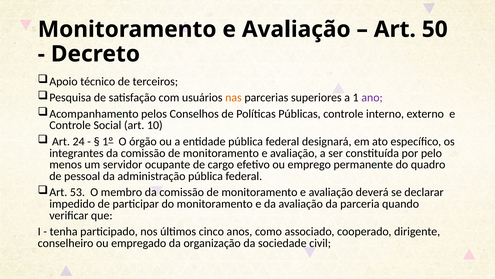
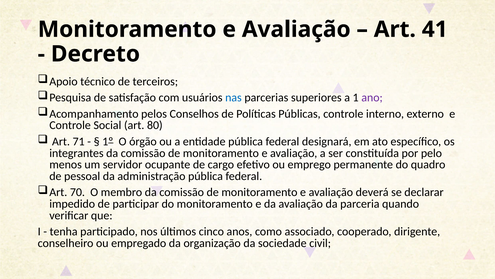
50: 50 -> 41 (435, 29)
nas colour: orange -> blue (233, 97)
10: 10 -> 80 (155, 125)
24: 24 -> 71 (79, 141)
53: 53 -> 70 (77, 192)
